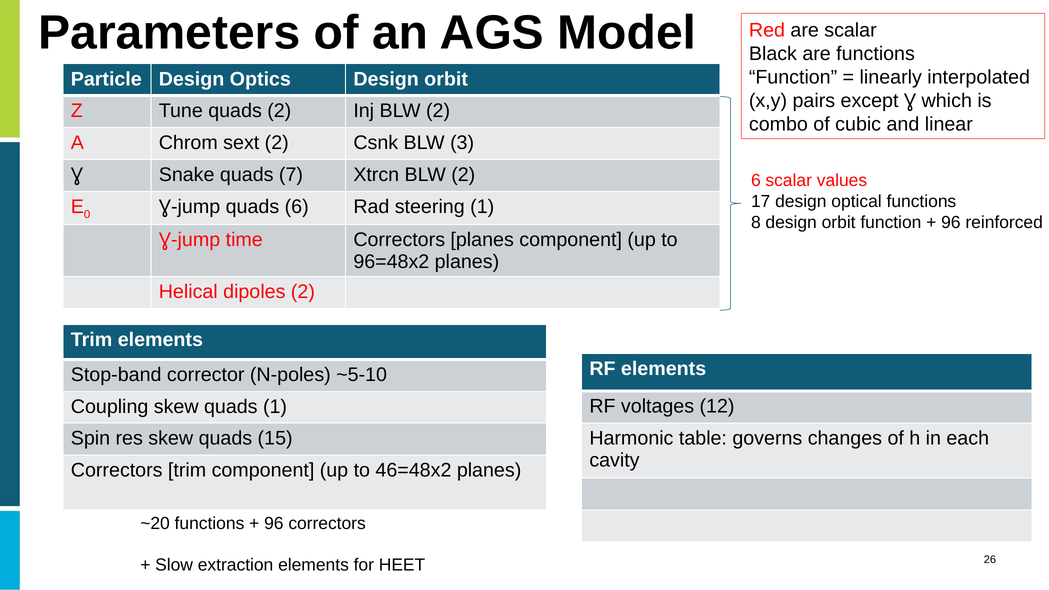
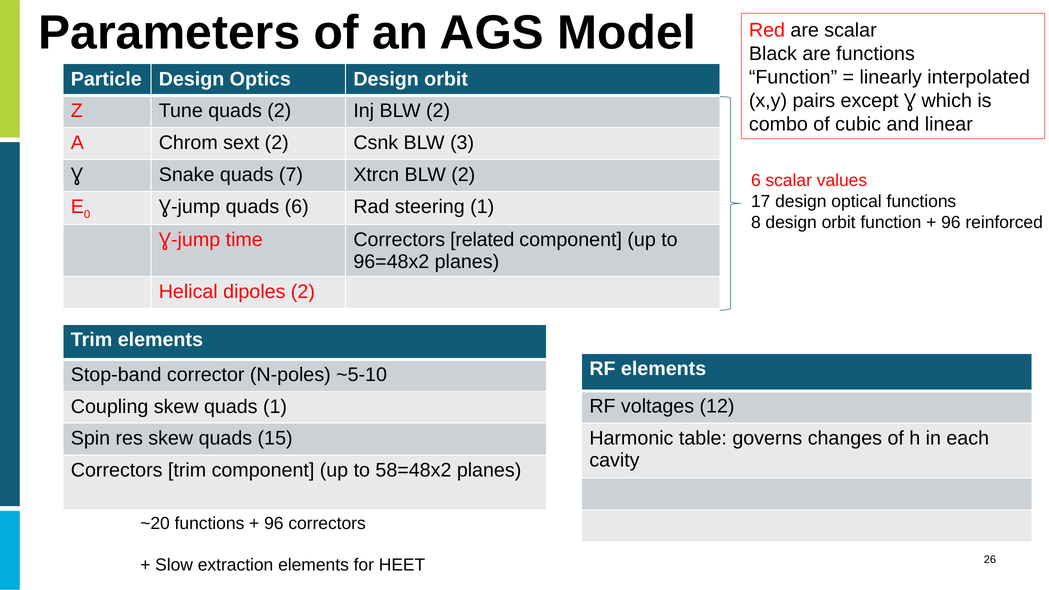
Correctors planes: planes -> related (482, 240)
46=48x2: 46=48x2 -> 58=48x2 (413, 470)
